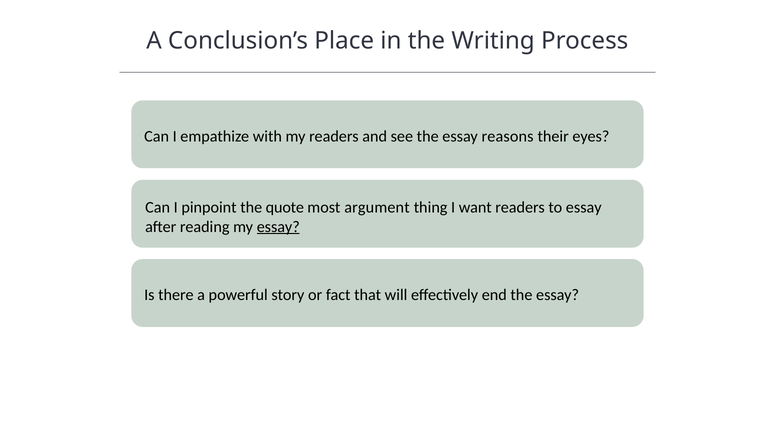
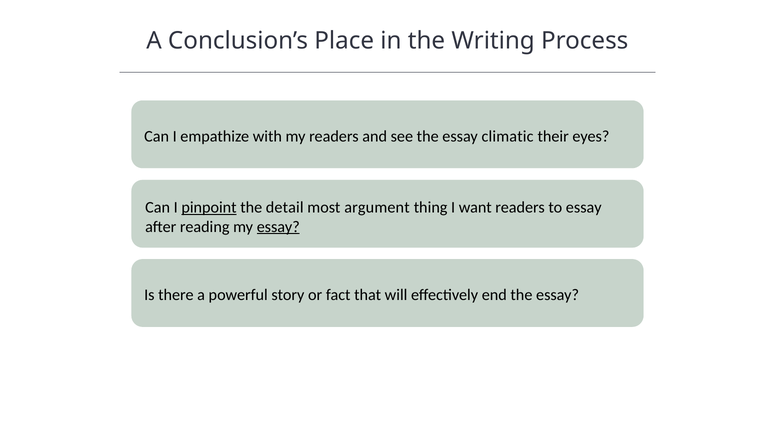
reasons: reasons -> climatic (508, 136)
pinpoint underline: none -> present (209, 207)
quote: quote -> detail (285, 207)
